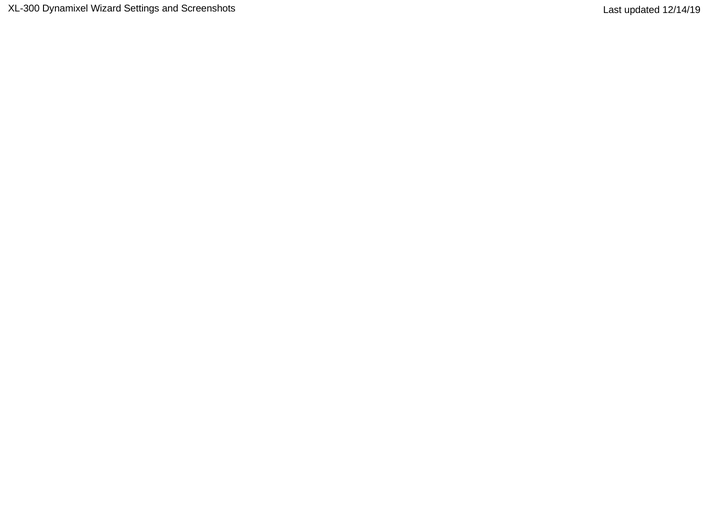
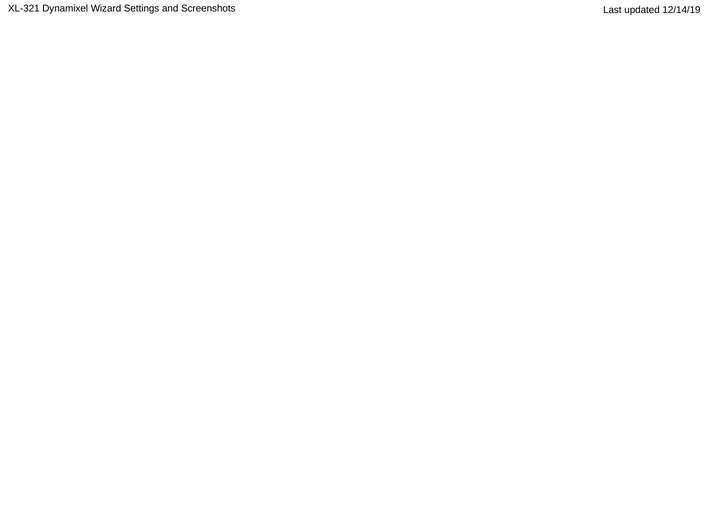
XL-300: XL-300 -> XL-321 (24, 9)
